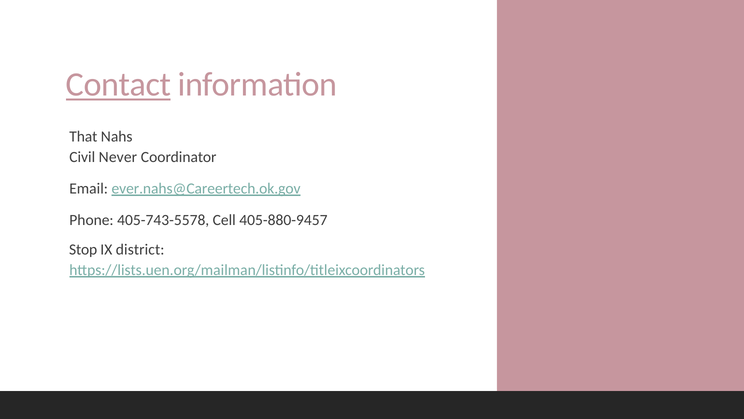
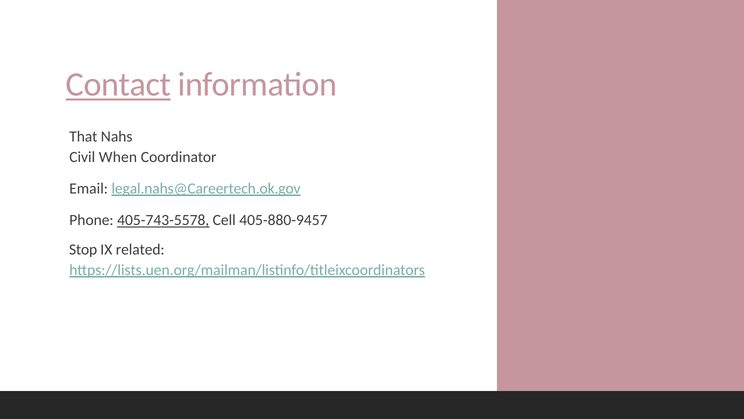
Never: Never -> When (118, 157)
ever.nahs@Careertech.ok.gov: ever.nahs@Careertech.ok.gov -> legal.nahs@Careertech.ok.gov (206, 188)
405-743-5578 underline: none -> present (163, 220)
district: district -> related (140, 249)
